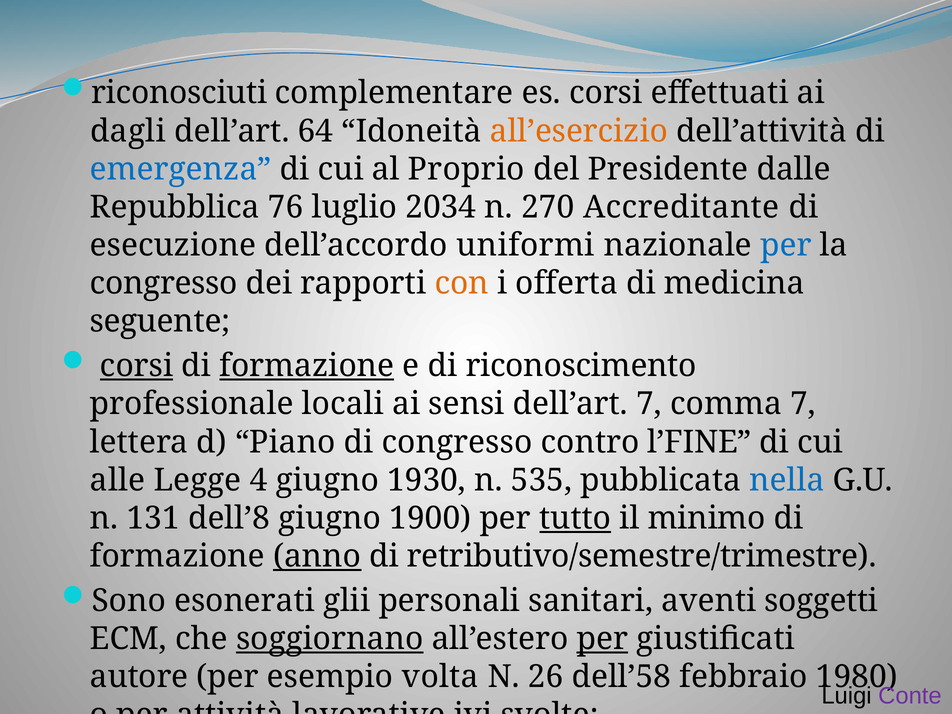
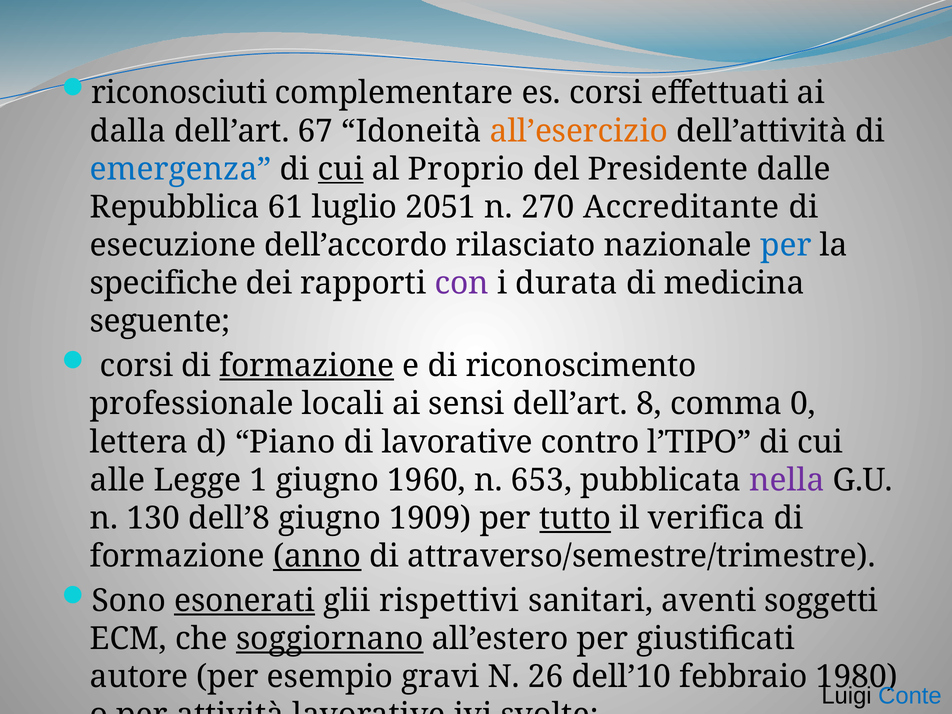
dagli: dagli -> dalla (128, 131)
64: 64 -> 67 (315, 131)
cui underline: none -> present (341, 169)
76: 76 -> 61 (286, 207)
2034: 2034 -> 2051 (441, 207)
uniformi: uniformi -> rilasciato (526, 245)
congresso: congresso -> specifiche (164, 283)
con colour: orange -> purple (462, 283)
offerta: offerta -> durata (567, 283)
corsi underline: present -> none (137, 366)
dell’art 7: 7 -> 8 (649, 404)
comma 7: 7 -> 0 (803, 404)
di congresso: congresso -> lavorative (457, 442)
l’FINE: l’FINE -> l’TIPO (699, 442)
4: 4 -> 1 (259, 480)
1930: 1930 -> 1960 (427, 480)
535: 535 -> 653 (541, 480)
nella colour: blue -> purple (787, 480)
131: 131 -> 130 (153, 518)
1900: 1900 -> 1909 (430, 518)
minimo: minimo -> verifica (706, 518)
retributivo/semestre/trimestre: retributivo/semestre/trimestre -> attraverso/semestre/trimestre (642, 556)
esonerati underline: none -> present (245, 601)
personali: personali -> rispettivi (449, 601)
per underline: present -> none (602, 639)
volta: volta -> gravi (440, 677)
dell’58: dell’58 -> dell’10 (621, 677)
Conte colour: purple -> blue (910, 696)
